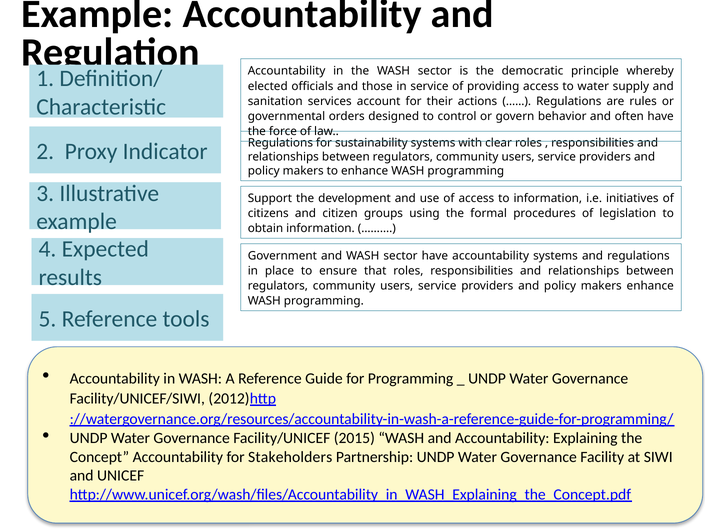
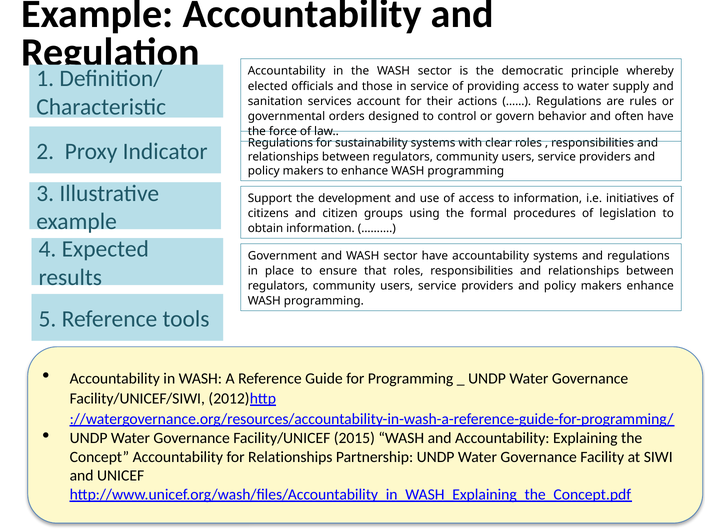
for Stakeholders: Stakeholders -> Relationships (290, 457)
